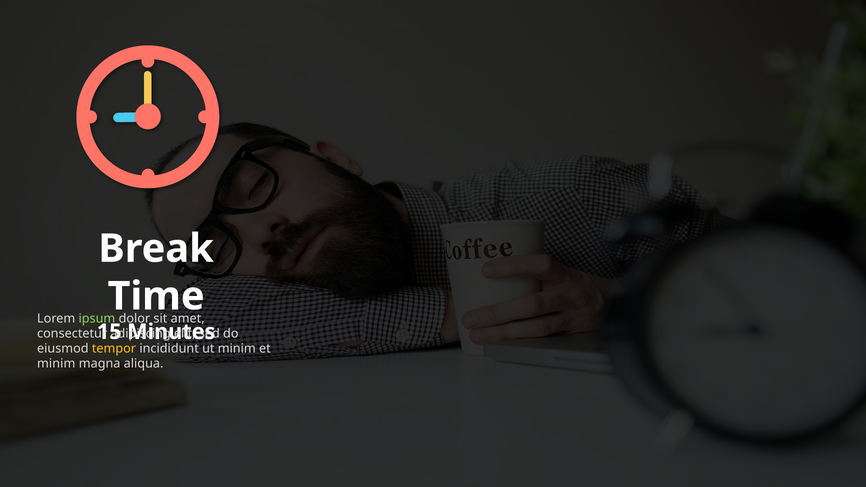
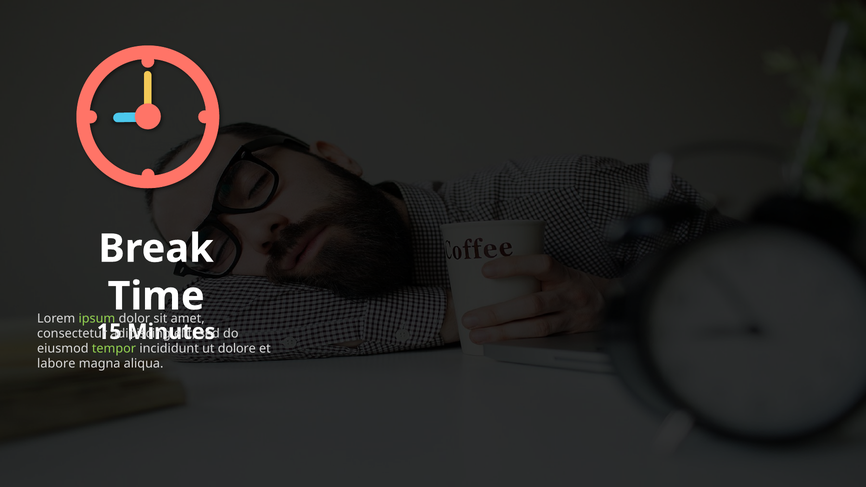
tempor colour: yellow -> light green (114, 349)
minim: minim -> dolore (237, 349)
minim: minim -> labore (56, 364)
